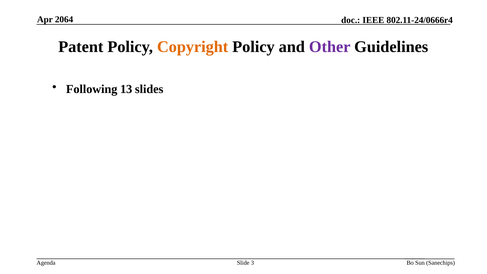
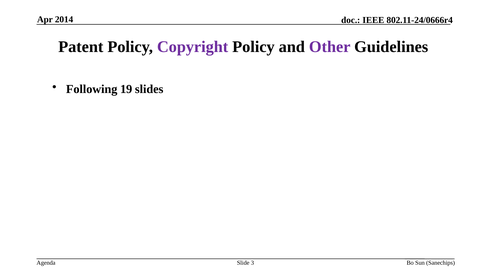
2064: 2064 -> 2014 (64, 19)
Copyright colour: orange -> purple (193, 47)
13: 13 -> 19 (126, 89)
